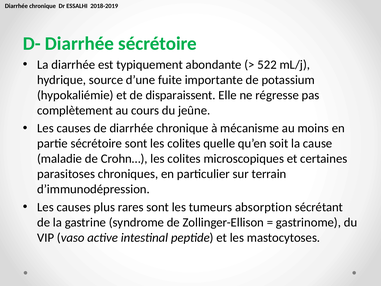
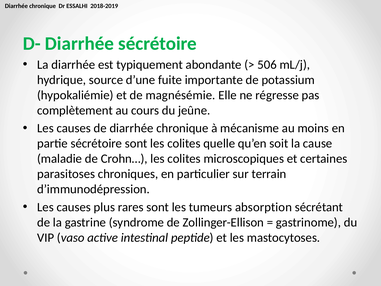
522: 522 -> 506 (267, 65)
disparaissent: disparaissent -> magnésémie (181, 95)
